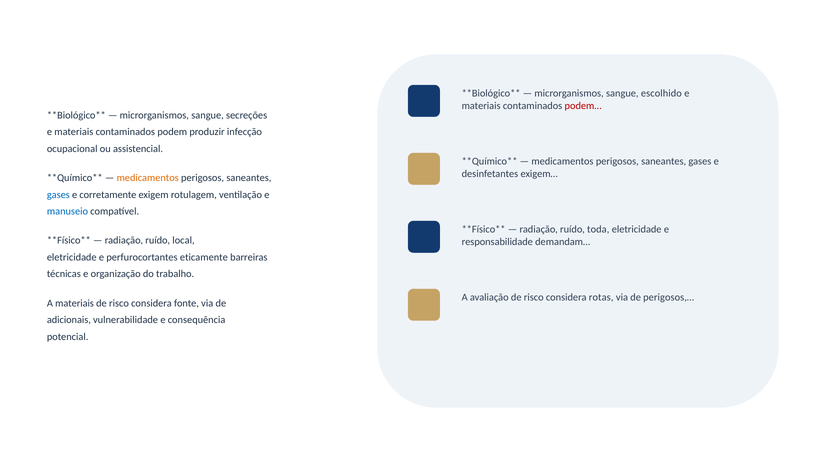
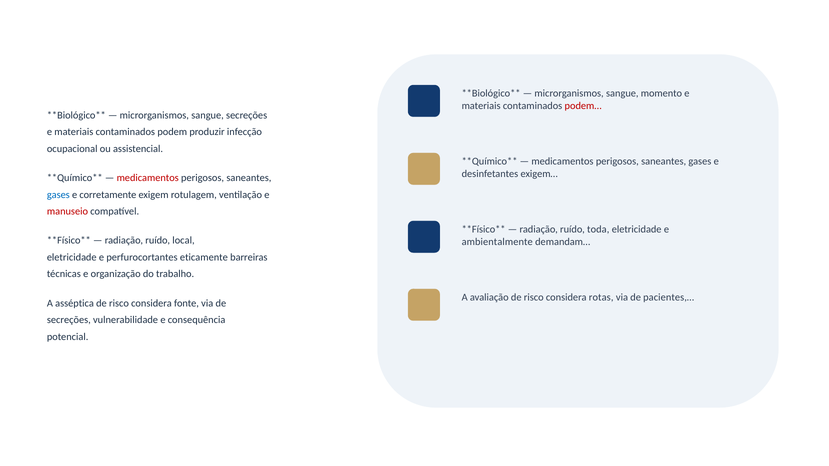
escolhido: escolhido -> momento (661, 94)
medicamentos colour: orange -> red (148, 178)
manuseio colour: blue -> red (67, 212)
responsabilidade: responsabilidade -> ambientalmente (497, 242)
perigosos,…: perigosos,… -> pacientes,… (669, 298)
A materiais: materiais -> asséptica (75, 303)
adicionais: adicionais -> secreções (69, 320)
